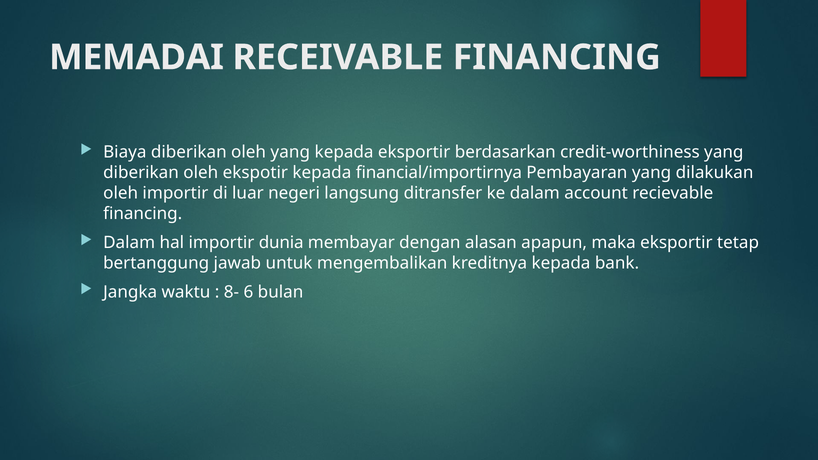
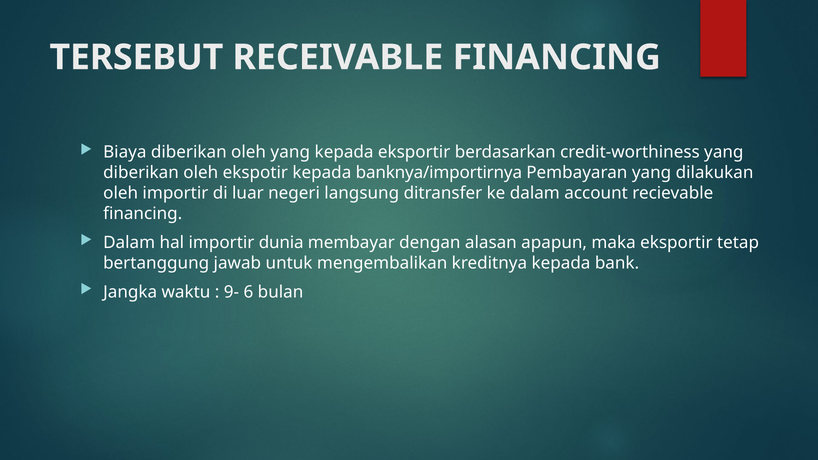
MEMADAI: MEMADAI -> TERSEBUT (136, 57)
financial/importirnya: financial/importirnya -> banknya/importirnya (439, 173)
8-: 8- -> 9- (231, 292)
